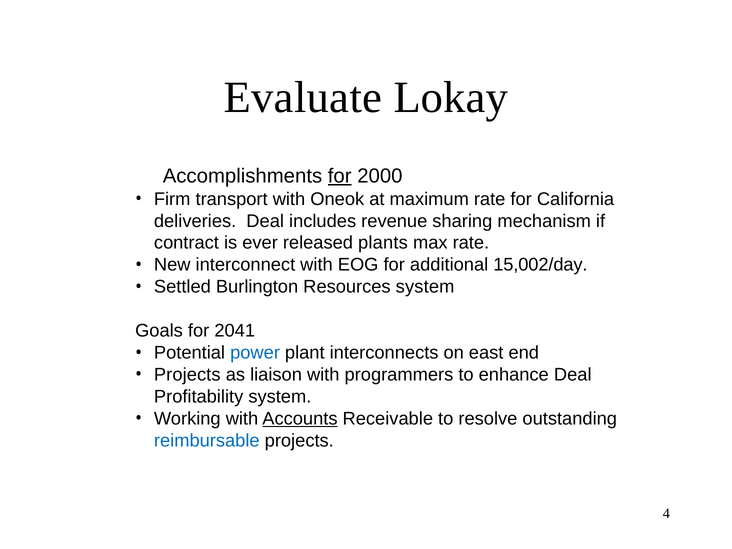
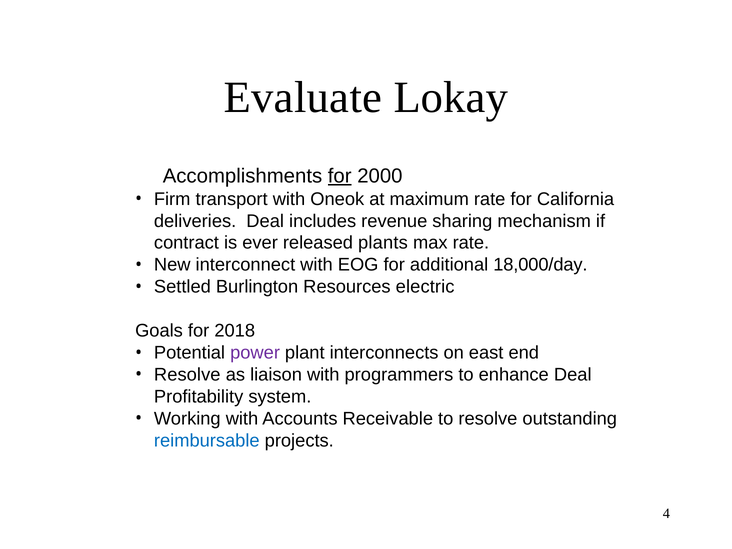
15,002/day: 15,002/day -> 18,000/day (540, 265)
Resources system: system -> electric (425, 287)
2041: 2041 -> 2018 (235, 331)
power colour: blue -> purple (255, 353)
Projects: Projects -> Resolve (187, 375)
Accounts underline: present -> none (300, 419)
